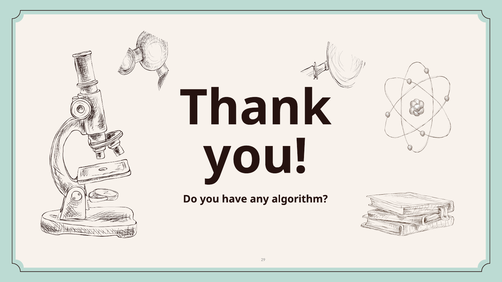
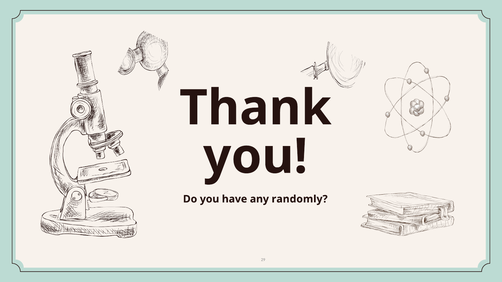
algorithm: algorithm -> randomly (300, 199)
